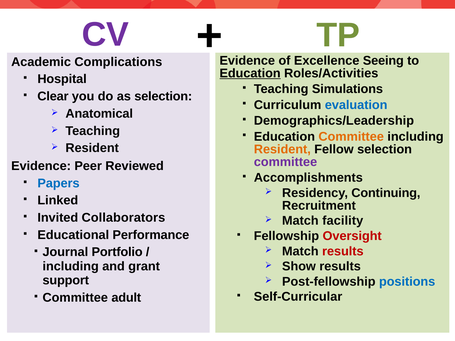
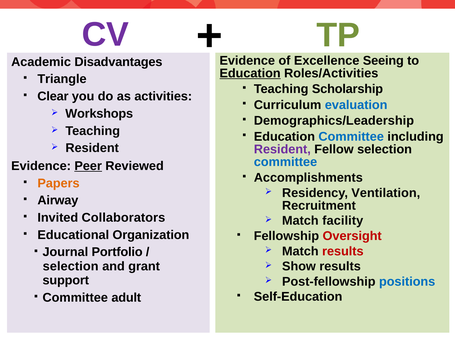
Complications: Complications -> Disadvantages (118, 62)
Hospital: Hospital -> Triangle (62, 79)
Simulations: Simulations -> Scholarship (347, 89)
as selection: selection -> activities (163, 96)
Anatomical: Anatomical -> Workshops (99, 114)
Committee colour: orange -> blue (351, 137)
Resident colour: orange -> purple (282, 149)
committee colour: purple -> blue (285, 162)
Peer underline: none -> present (88, 166)
Papers colour: blue -> orange (59, 183)
Continuing: Continuing -> Ventilation (386, 193)
Linked: Linked -> Airway (58, 201)
Performance: Performance -> Organization (151, 235)
including: including -> selection (71, 266)
Self-Curricular: Self-Curricular -> Self-Education (298, 297)
